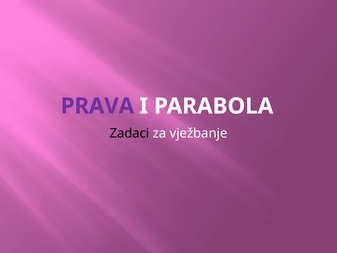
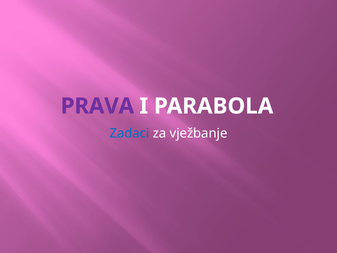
Zadaci colour: black -> blue (129, 133)
